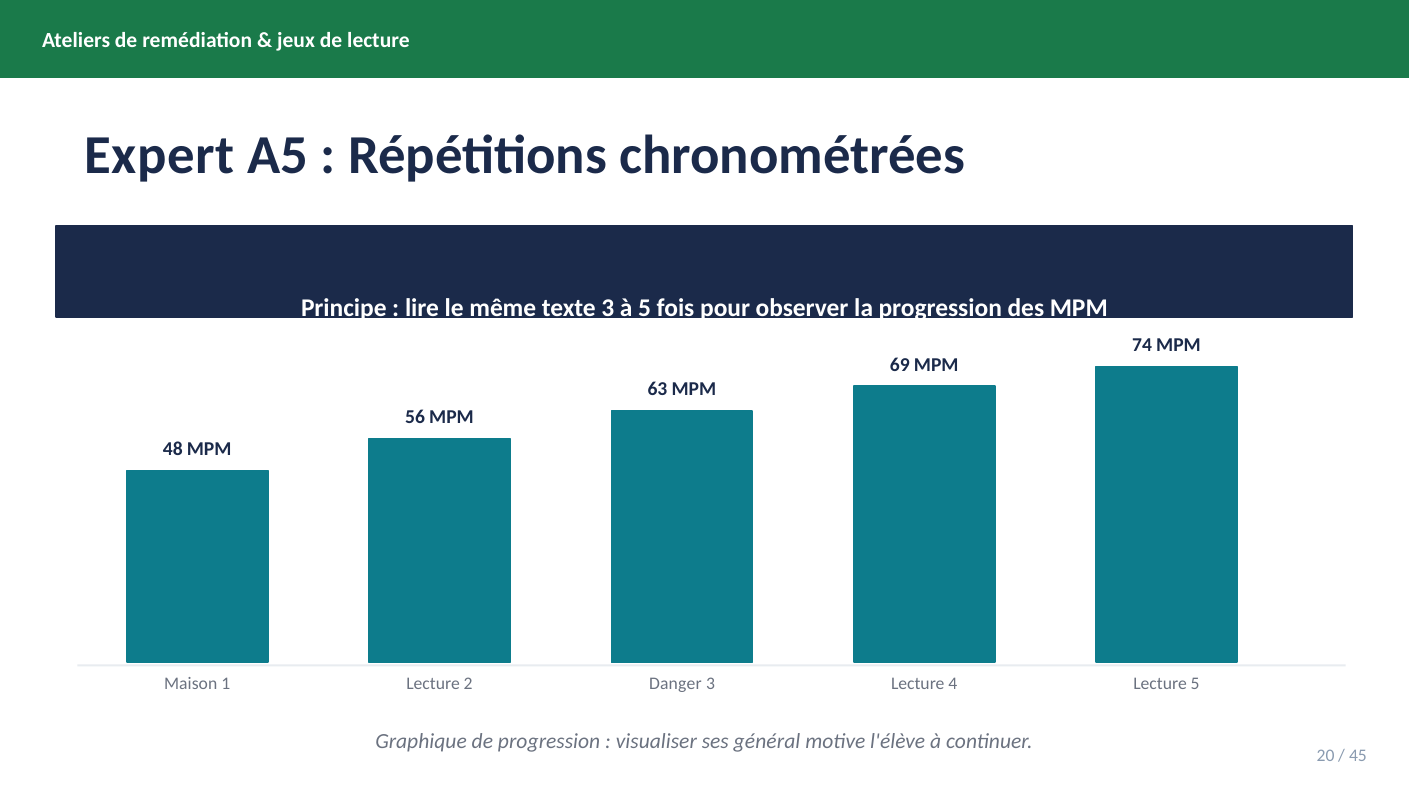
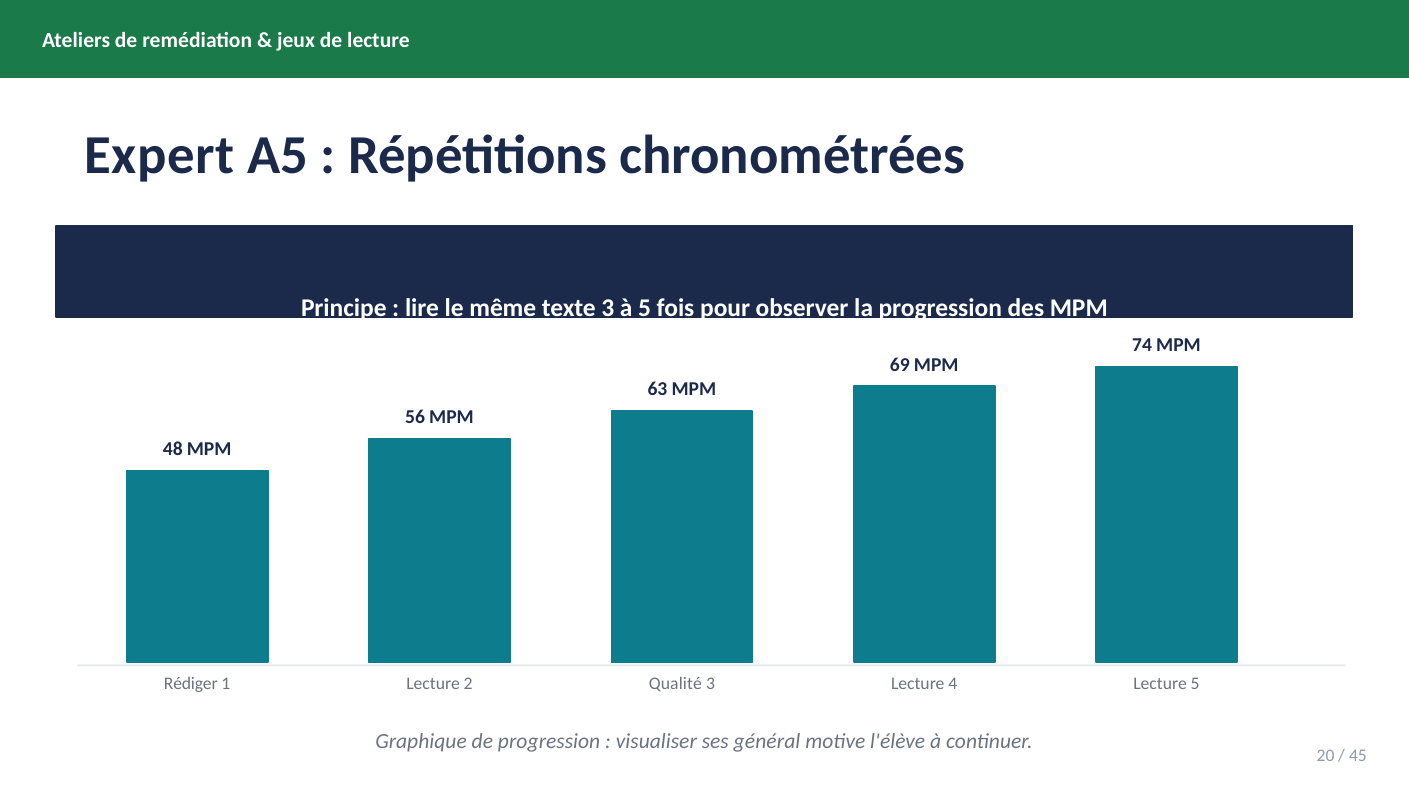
Maison: Maison -> Rédiger (191, 683)
Danger: Danger -> Qualité (675, 683)
